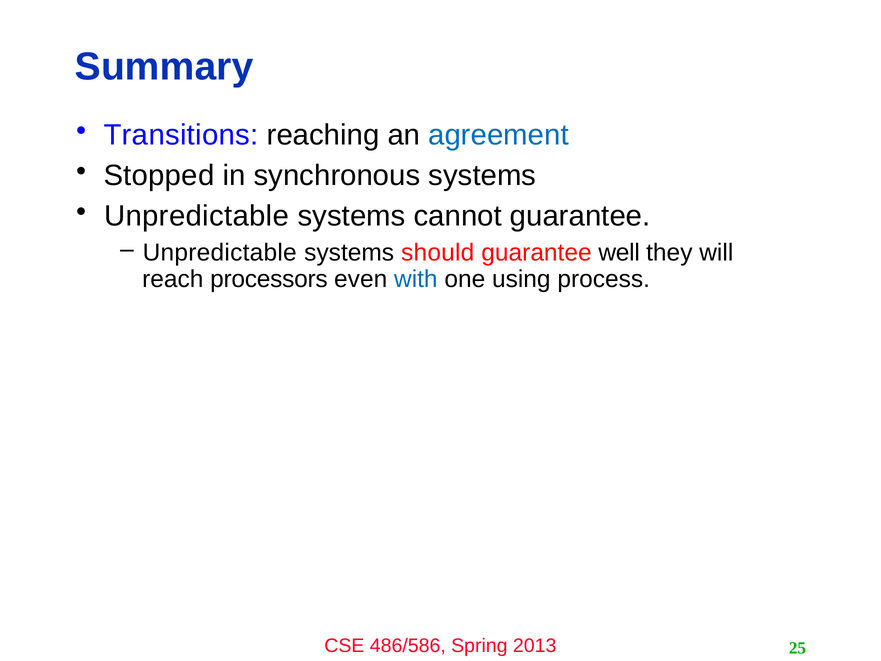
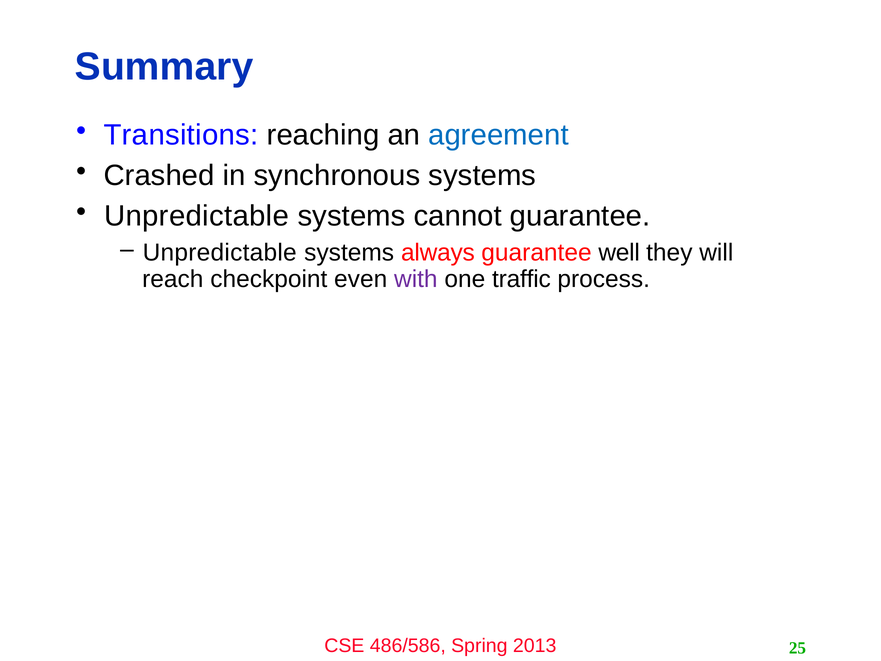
Stopped: Stopped -> Crashed (159, 176)
should: should -> always (438, 253)
processors: processors -> checkpoint (269, 279)
with colour: blue -> purple (416, 279)
using: using -> traffic (521, 279)
